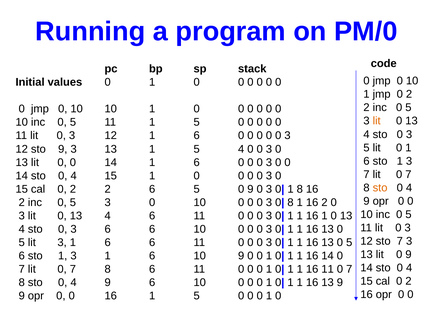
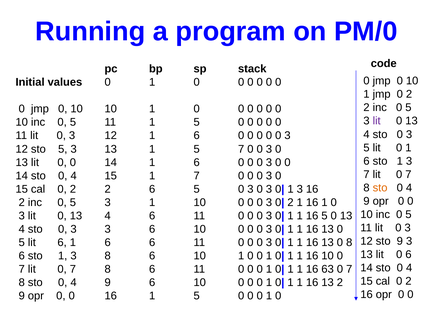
lit colour: orange -> purple (377, 121)
sto 9: 9 -> 5 (63, 149)
5 4: 4 -> 7 (241, 149)
15 1 0: 0 -> 7 (197, 176)
5 0 9: 9 -> 3 (250, 189)
8: 8 -> 3 (300, 189)
5 3 0: 0 -> 1 (152, 202)
8: 8 -> 2 (291, 202)
1 16 2: 2 -> 1 (325, 202)
1 16 1: 1 -> 5 (325, 216)
3 6: 6 -> 3 (108, 229)
sto 7: 7 -> 9 (400, 241)
lit 3: 3 -> 6 (62, 242)
5: 5 -> 8 (349, 242)
lit 0 9: 9 -> 6 (408, 254)
1 3 1: 1 -> 8 (108, 256)
6 10 9: 9 -> 1 (241, 256)
16 14: 14 -> 10 (328, 256)
16 11: 11 -> 63 (328, 269)
13 9: 9 -> 2 (340, 282)
